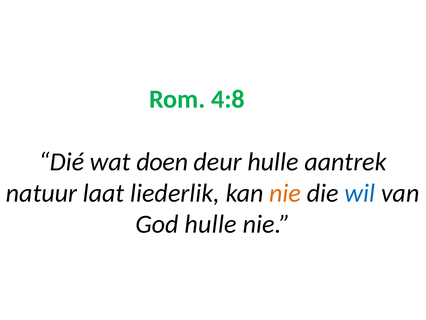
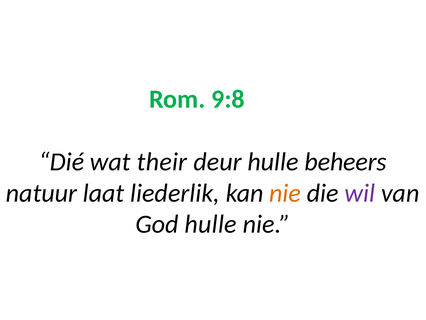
4:8: 4:8 -> 9:8 (228, 99)
doen: doen -> their (162, 162)
aantrek: aantrek -> beheers (346, 162)
wil colour: blue -> purple (360, 193)
